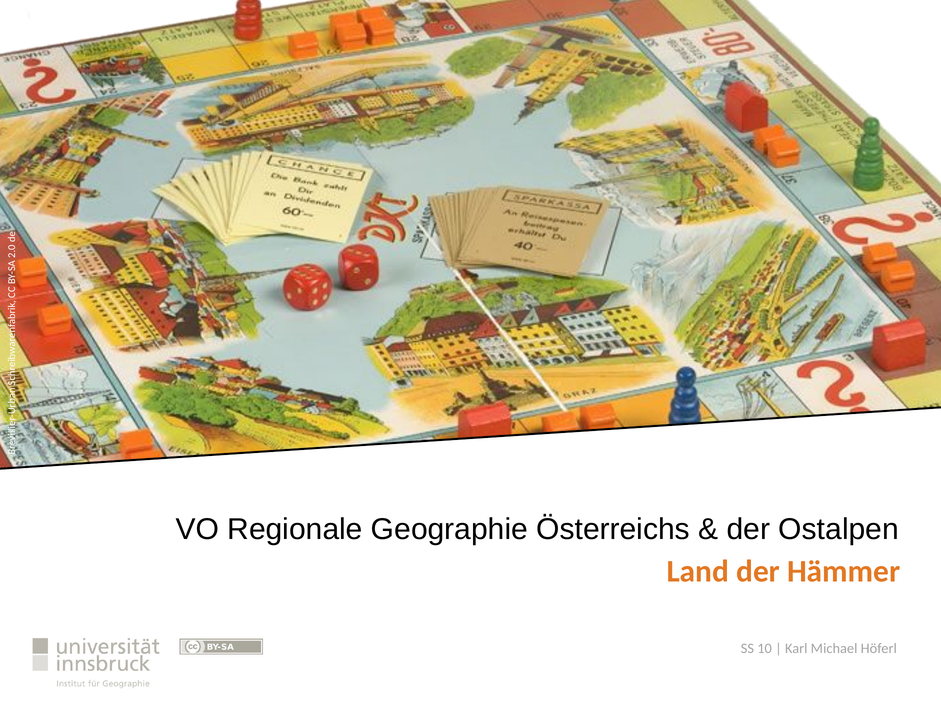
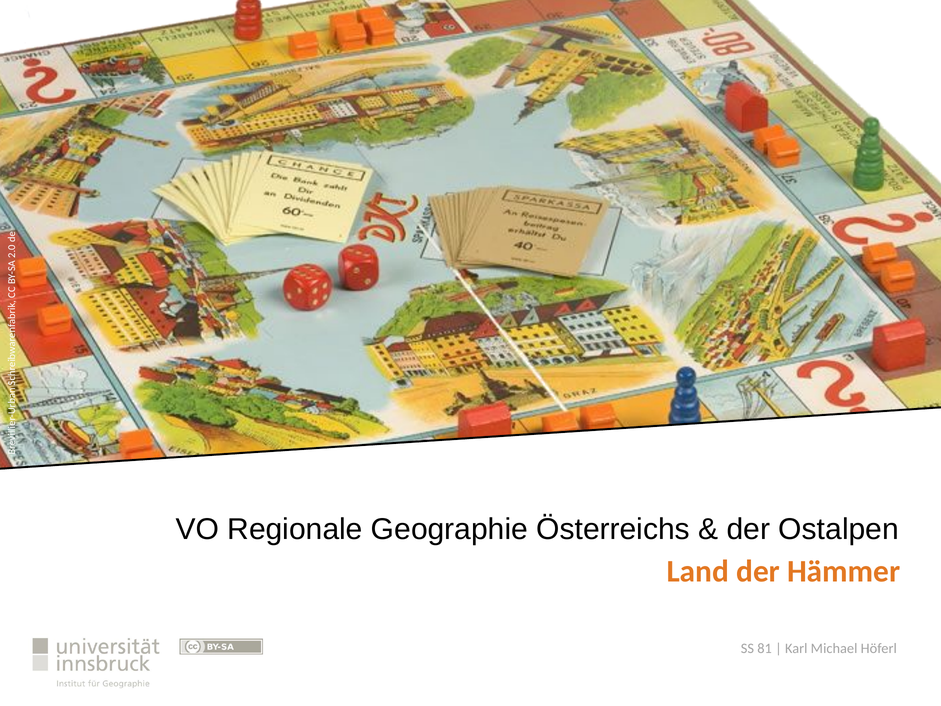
10: 10 -> 81 (765, 648)
